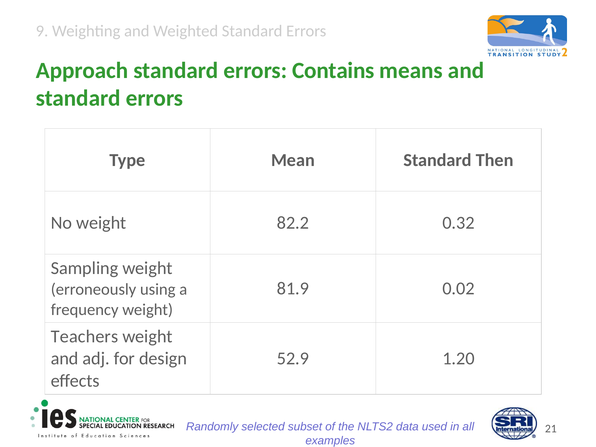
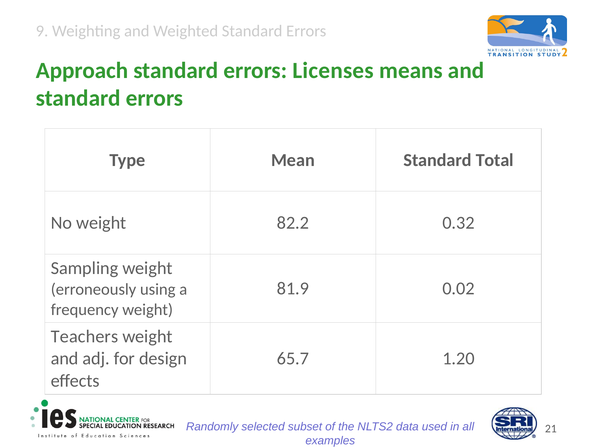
Contains: Contains -> Licenses (333, 70)
Then: Then -> Total (495, 160)
52.9: 52.9 -> 65.7 (293, 359)
